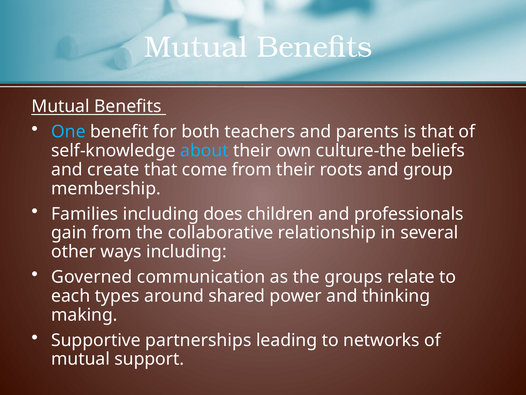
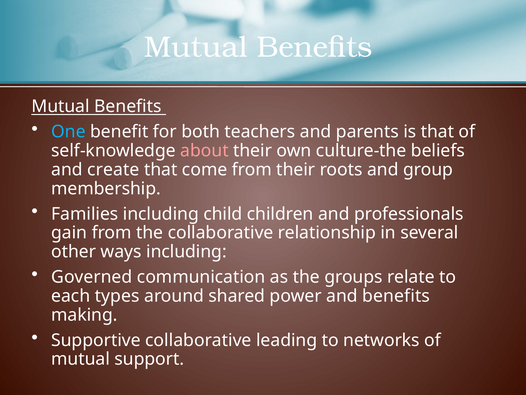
about colour: light blue -> pink (204, 151)
does: does -> child (223, 214)
and thinking: thinking -> benefits (396, 296)
Supportive partnerships: partnerships -> collaborative (198, 340)
